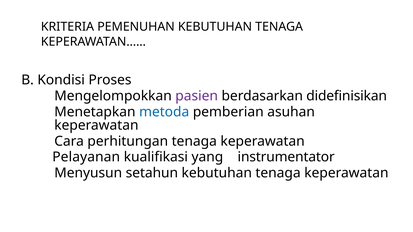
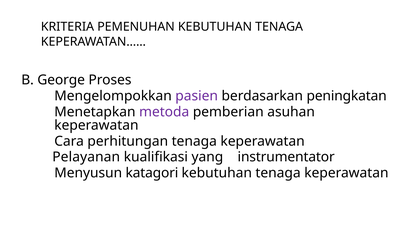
Kondisi: Kondisi -> George (61, 80)
didefinisikan: didefinisikan -> peningkatan (347, 96)
metoda colour: blue -> purple (164, 112)
setahun: setahun -> katagori (152, 173)
